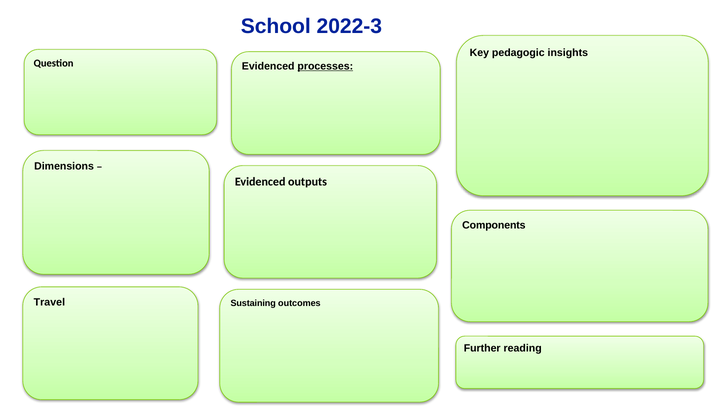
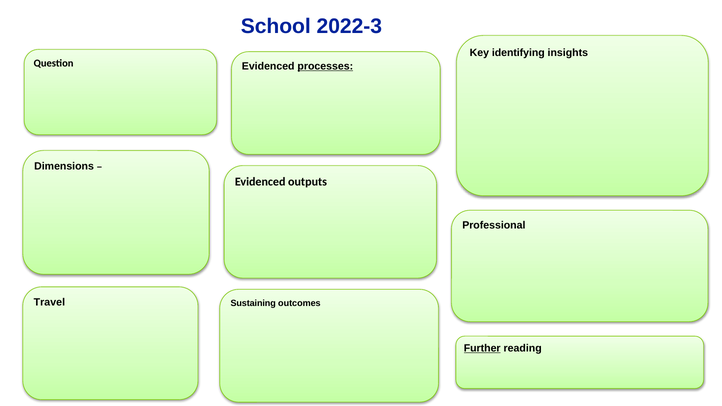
pedagogic: pedagogic -> identifying (518, 53)
Components: Components -> Professional (494, 225)
Further underline: none -> present (482, 348)
